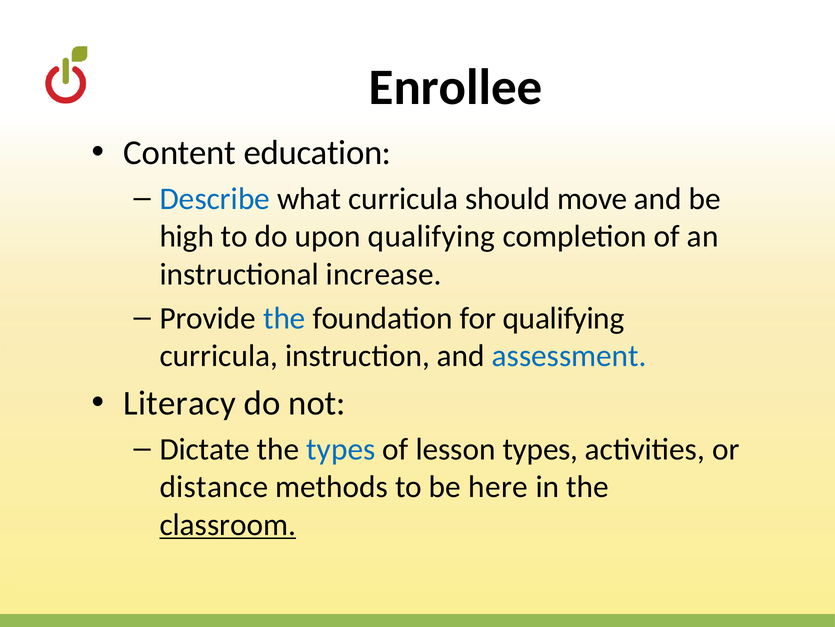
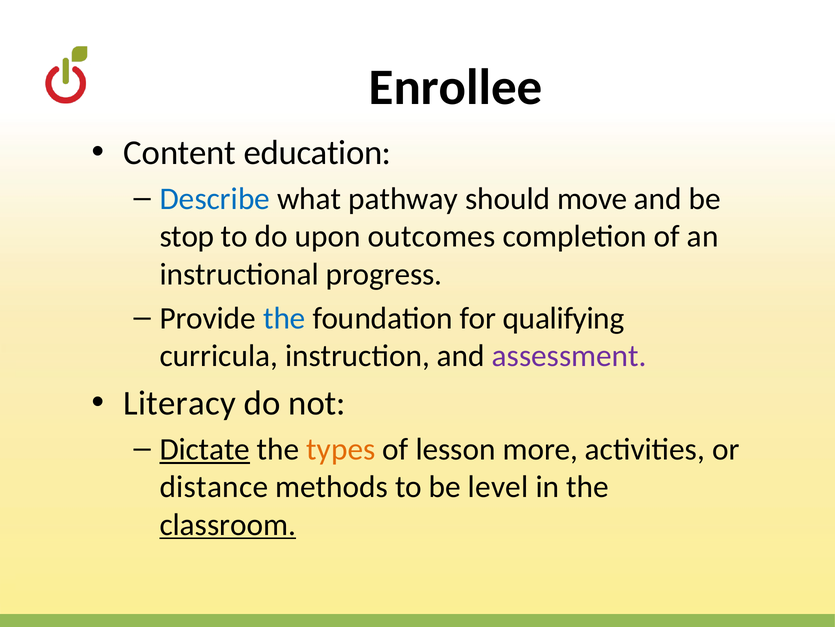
what curricula: curricula -> pathway (403, 199)
high: high -> stop (187, 236)
upon qualifying: qualifying -> outcomes (432, 236)
increase: increase -> progress (384, 274)
assessment colour: blue -> purple (569, 356)
Dictate underline: none -> present (205, 449)
types colour: blue -> orange (341, 449)
lesson types: types -> more (540, 449)
here: here -> level (498, 487)
